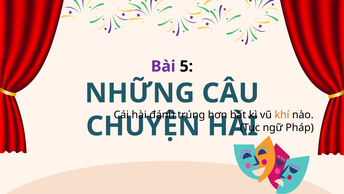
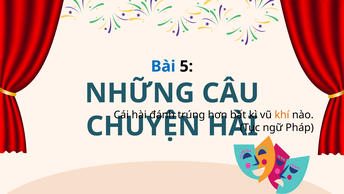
Bài colour: purple -> blue (163, 66)
